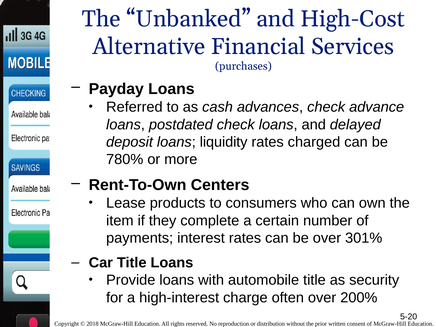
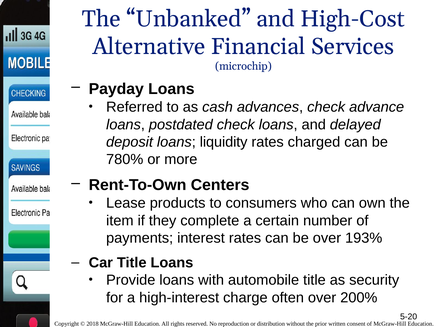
purchases: purchases -> microchip (243, 66)
301%: 301% -> 193% (364, 238)
